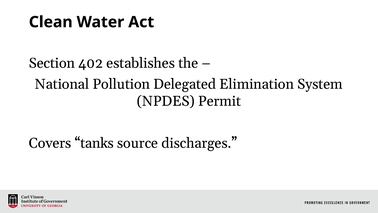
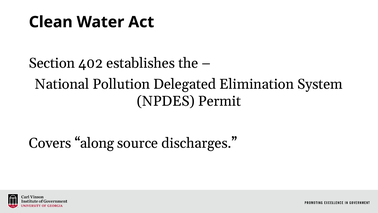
tanks: tanks -> along (94, 143)
